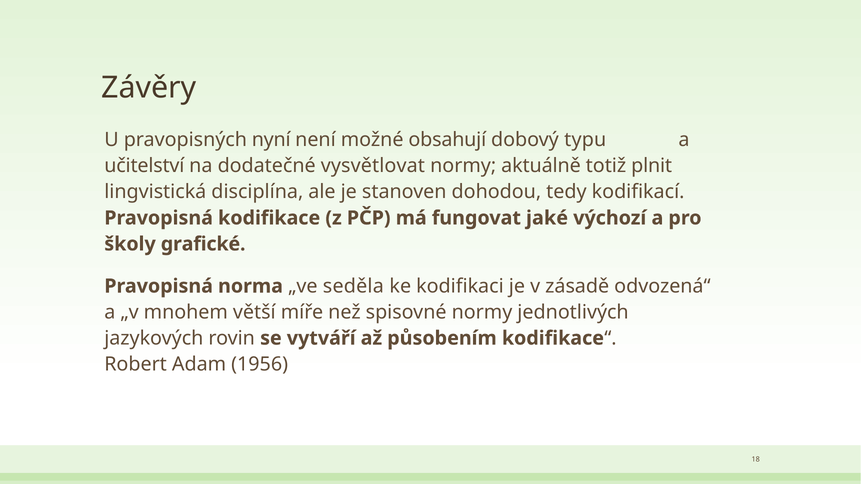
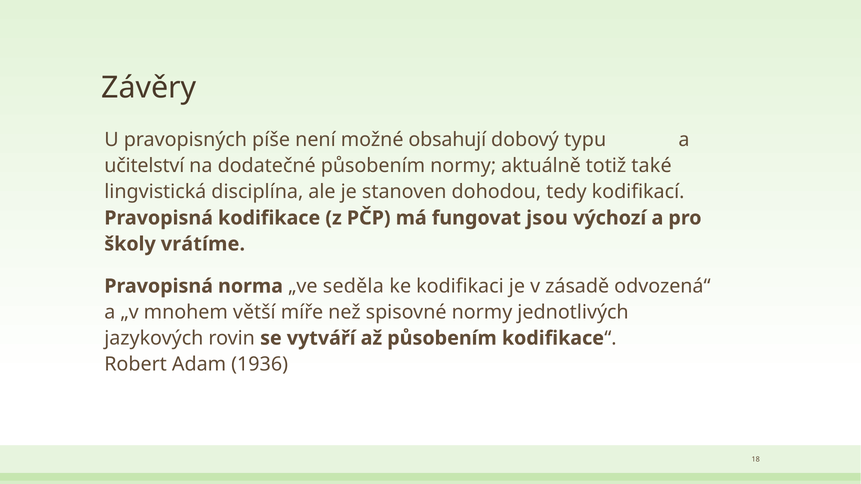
nyní: nyní -> píše (271, 140)
dodatečné vysvětlovat: vysvětlovat -> působením (373, 166)
plnit: plnit -> také (651, 166)
jaké: jaké -> jsou (547, 218)
grafické: grafické -> vrátíme (203, 244)
1956: 1956 -> 1936 (260, 364)
